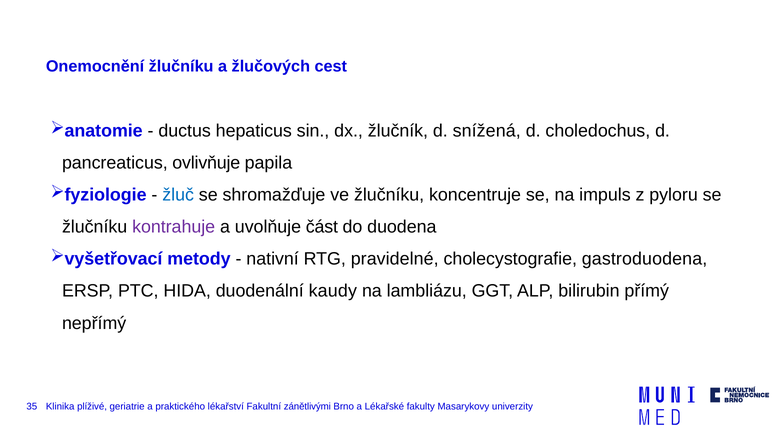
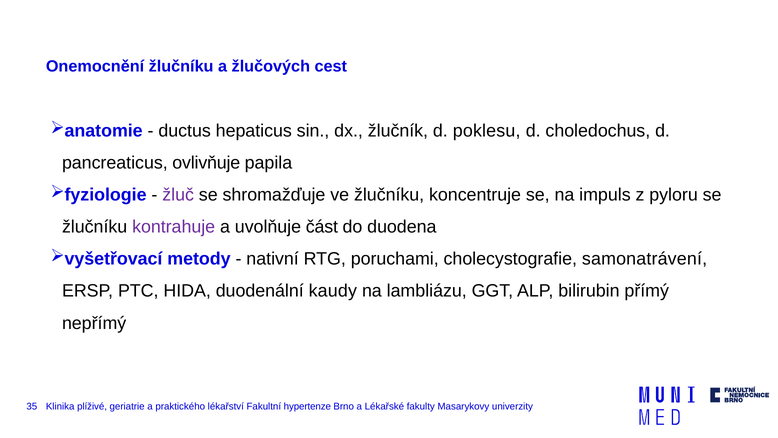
snížená: snížená -> poklesu (487, 131)
žluč colour: blue -> purple (178, 195)
pravidelné: pravidelné -> poruchami (395, 259)
gastroduodena: gastroduodena -> samonatrávení (645, 259)
zánětlivými: zánětlivými -> hypertenze (307, 406)
